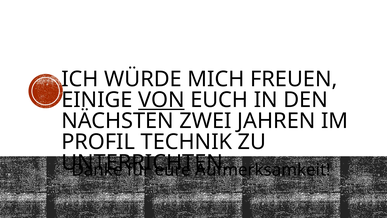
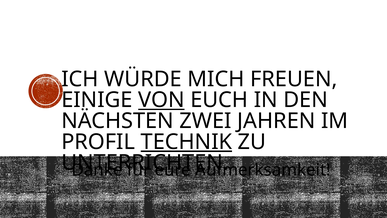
TECHNIK underline: none -> present (186, 142)
